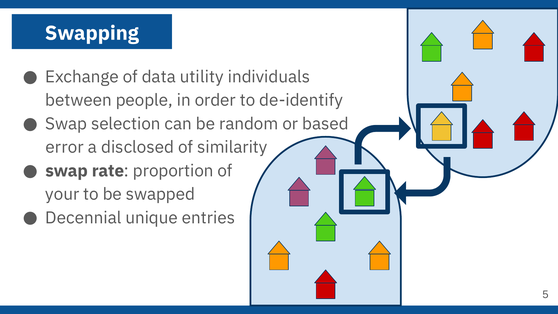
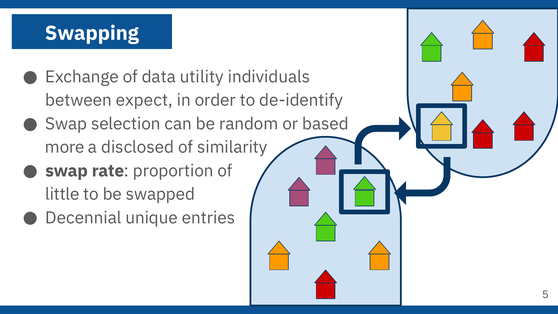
people: people -> expect (144, 100)
error: error -> more (65, 147)
your: your -> little (62, 194)
